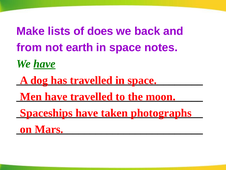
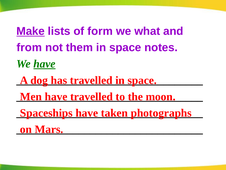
Make underline: none -> present (31, 31)
does: does -> form (100, 31)
back: back -> what (147, 31)
earth: earth -> them (79, 47)
